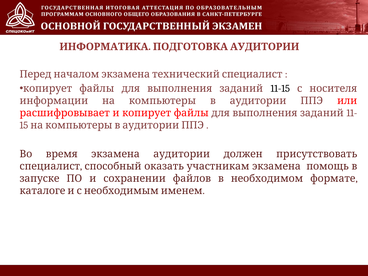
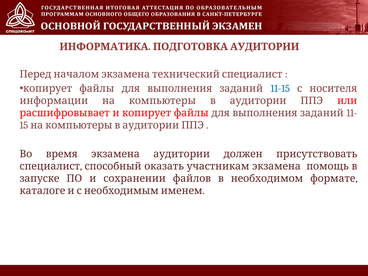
11-15 colour: black -> blue (280, 89)
